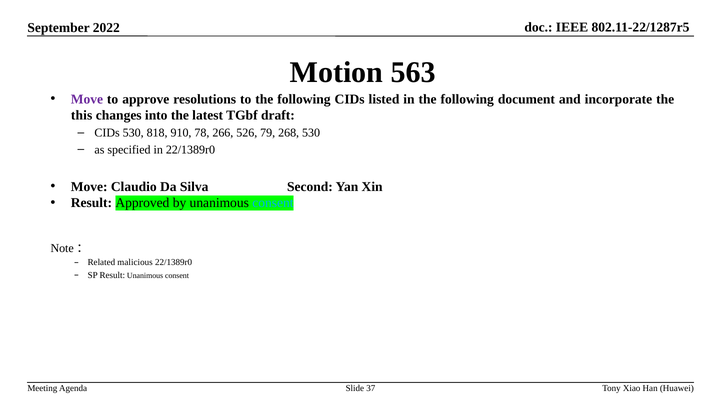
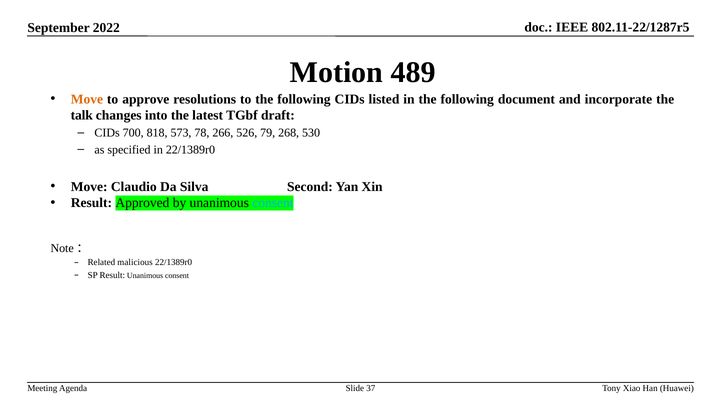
563: 563 -> 489 (413, 72)
Move colour: purple -> orange (87, 99)
this: this -> talk (82, 115)
CIDs 530: 530 -> 700 (133, 133)
910: 910 -> 573 (181, 133)
